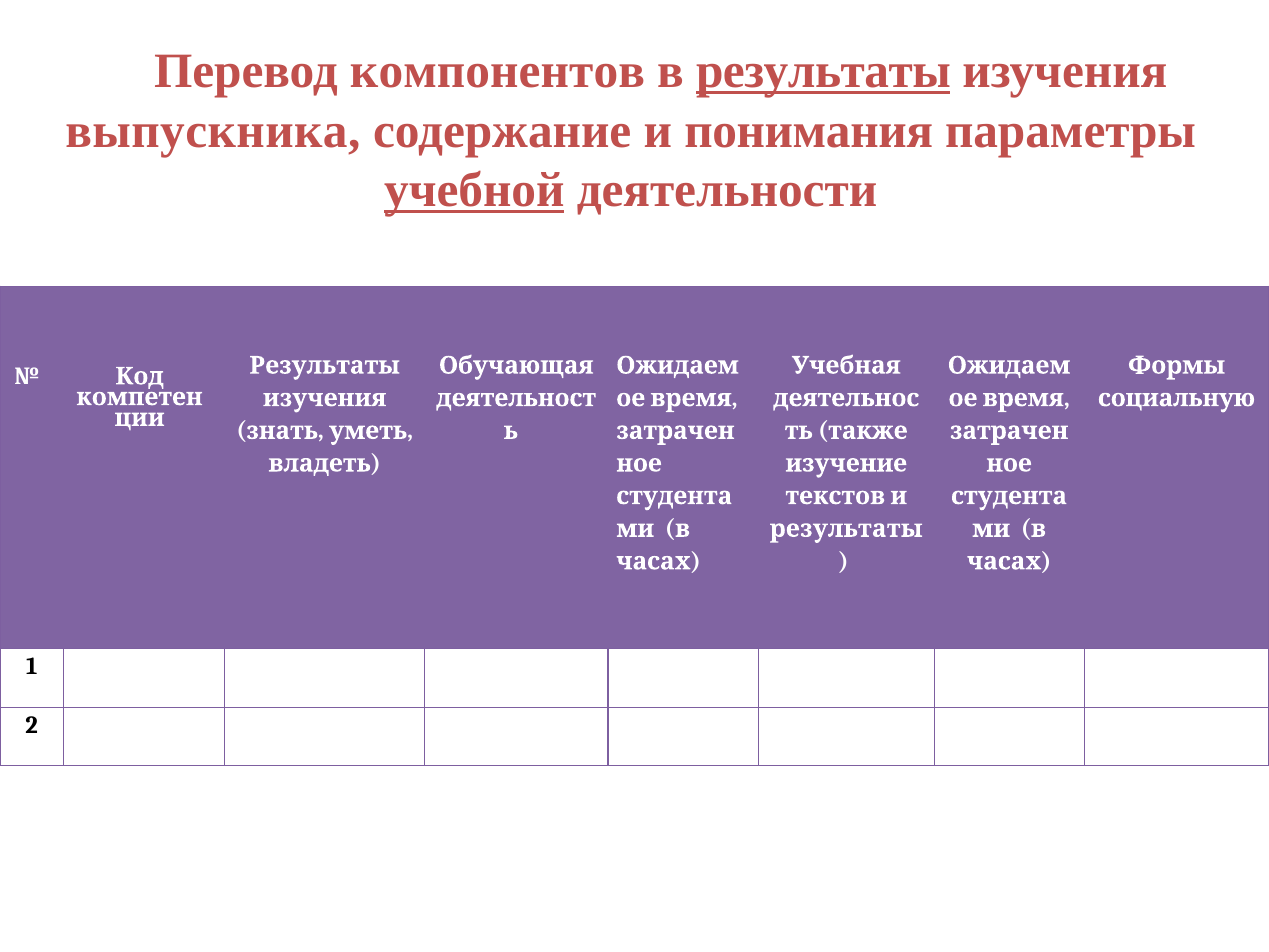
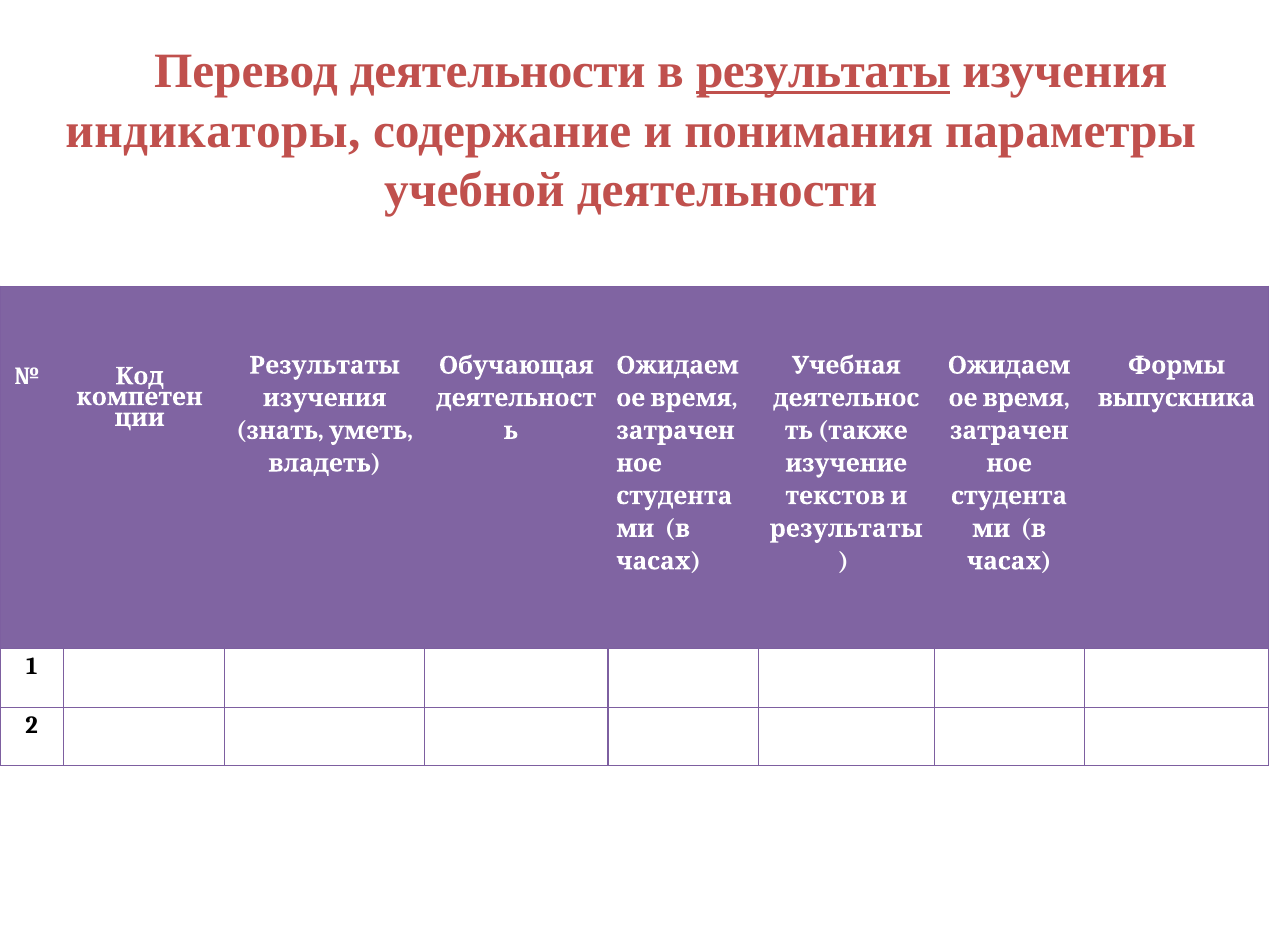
Перевод компонентов: компонентов -> деятельности (498, 72)
выпускника: выпускника -> индикаторы (213, 131)
учебной underline: present -> none (474, 190)
социальную: социальную -> выпускника (1177, 398)
